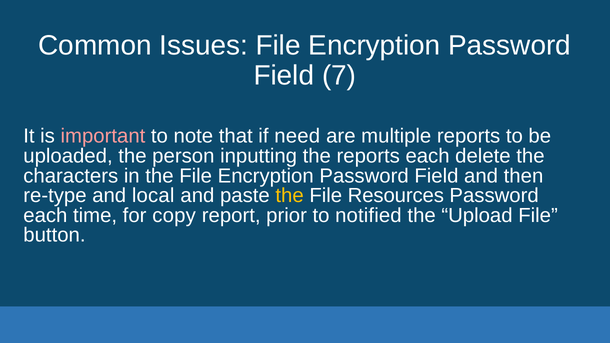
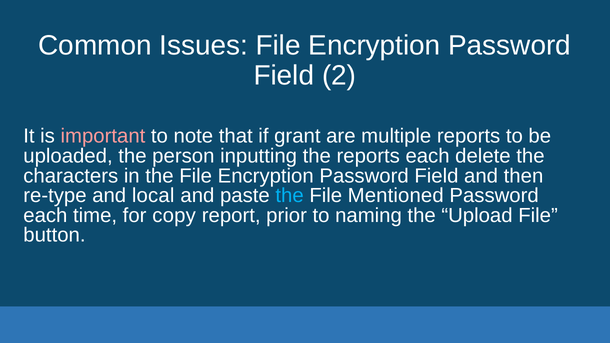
7: 7 -> 2 (339, 76)
need: need -> grant (297, 136)
the colour: yellow -> light blue (290, 196)
Resources: Resources -> Mentioned (396, 196)
notified: notified -> naming (368, 215)
